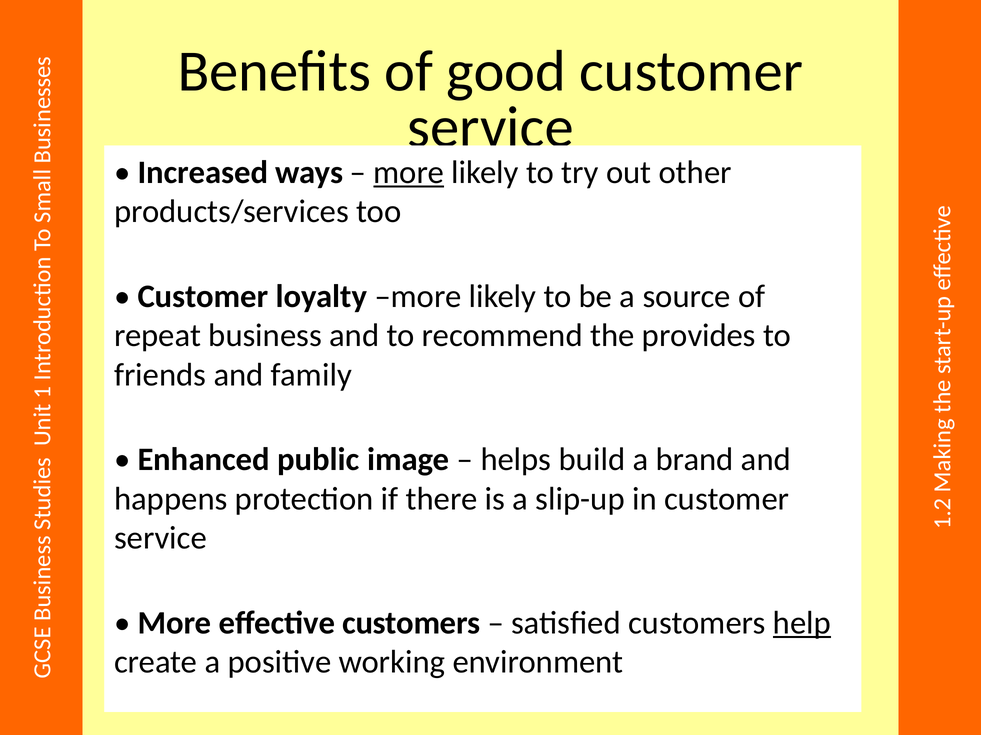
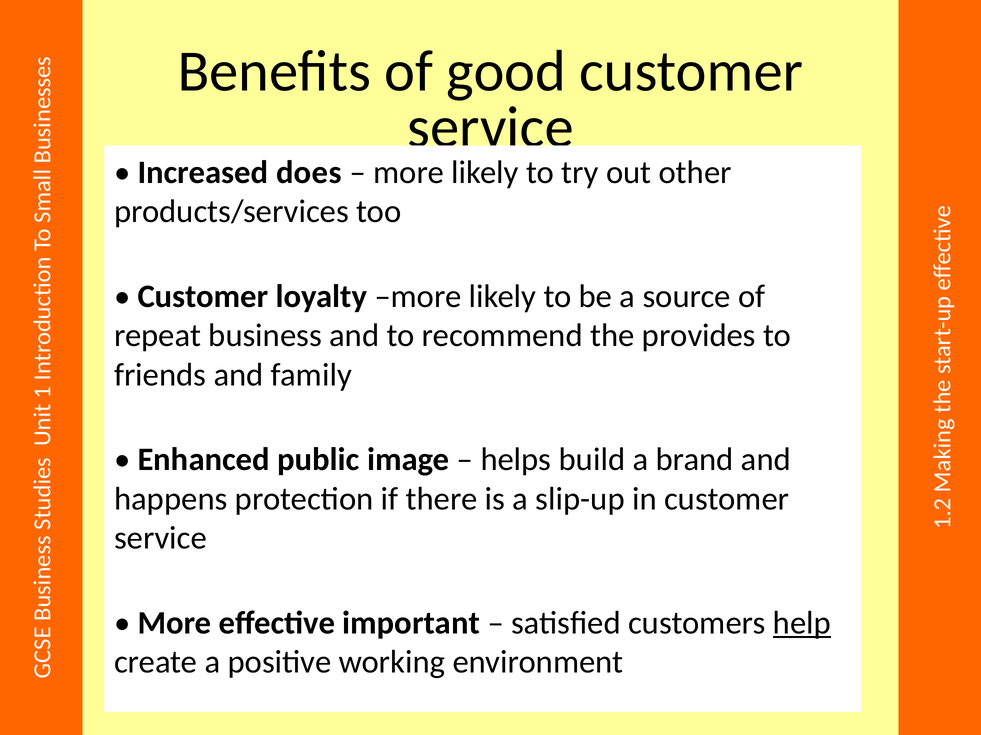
ways: ways -> does (309, 172)
more underline: present -> none (409, 172)
effective customers: customers -> important (411, 624)
